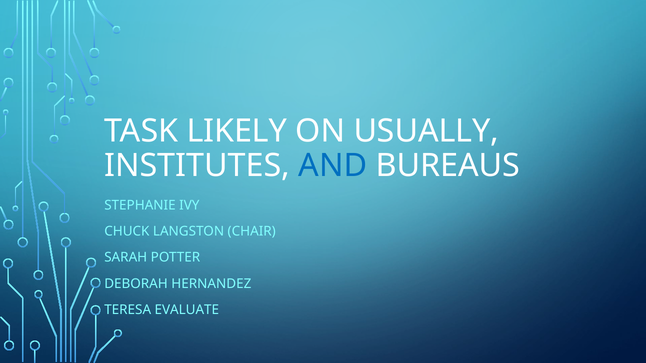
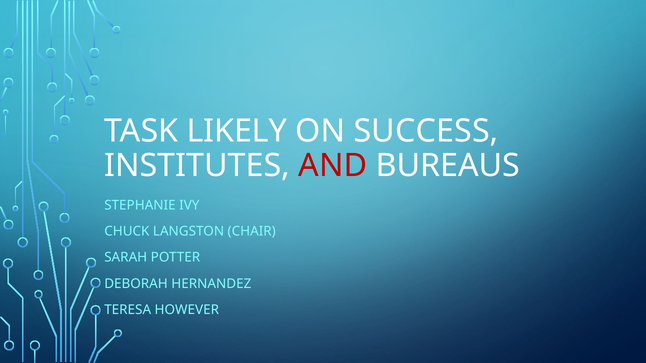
USUALLY: USUALLY -> SUCCESS (426, 131)
AND colour: blue -> red (333, 166)
EVALUATE: EVALUATE -> HOWEVER (187, 310)
